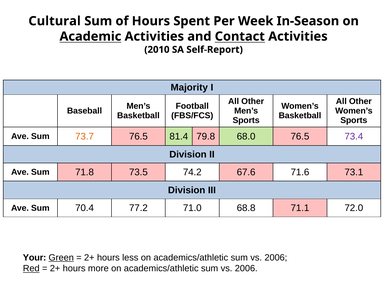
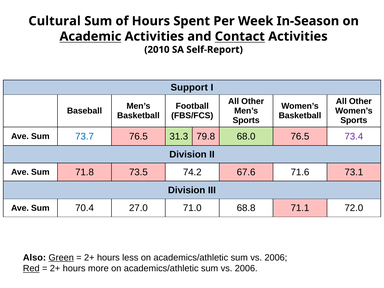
Majority: Majority -> Support (189, 87)
73.7 colour: orange -> blue (85, 136)
81.4: 81.4 -> 31.3 (179, 136)
77.2: 77.2 -> 27.0 (138, 208)
Your: Your -> Also (34, 258)
